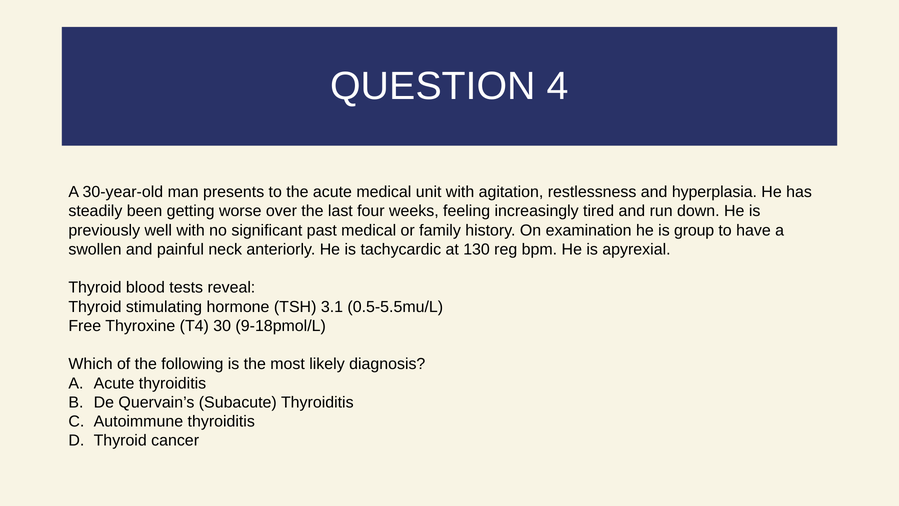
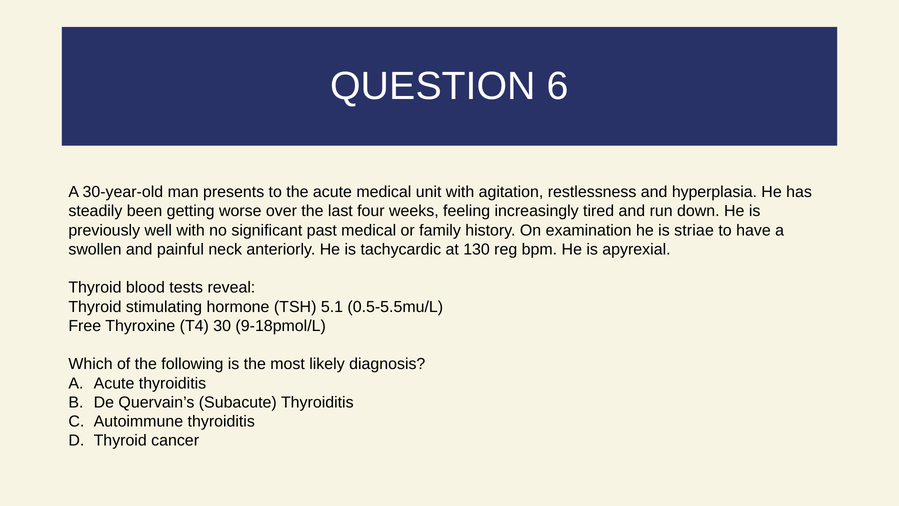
4: 4 -> 6 (557, 86)
group: group -> striae (694, 230)
3.1: 3.1 -> 5.1 (332, 307)
